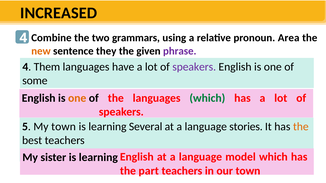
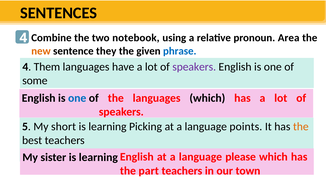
INCREASED: INCREASED -> SENTENCES (59, 13)
grammars: grammars -> notebook (136, 38)
phrase colour: purple -> blue (180, 51)
one colour: orange -> blue (77, 98)
which colour: green -> black (207, 98)
My town: town -> short (64, 127)
Several: Several -> Picking (146, 127)
stories: stories -> points (246, 127)
model: model -> please (241, 157)
